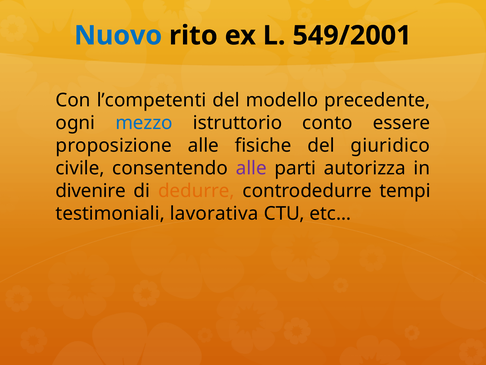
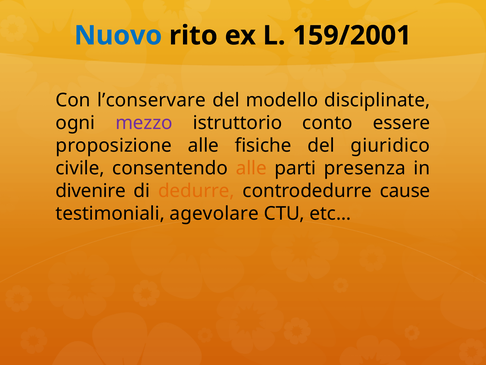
549/2001: 549/2001 -> 159/2001 (352, 35)
l’competenti: l’competenti -> l’conservare (151, 100)
precedente: precedente -> disciplinate (377, 100)
mezzo colour: blue -> purple (144, 123)
alle colour: purple -> orange (251, 168)
autorizza: autorizza -> presenza (365, 168)
tempi: tempi -> cause (405, 191)
lavorativa: lavorativa -> agevolare (214, 213)
